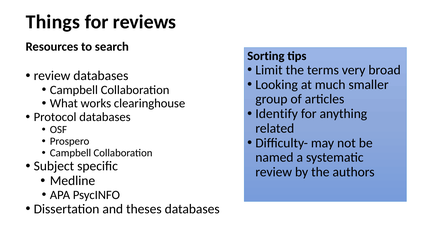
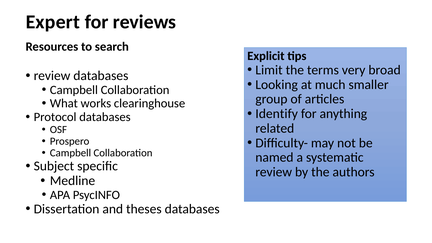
Things: Things -> Expert (53, 22)
Sorting: Sorting -> Explicit (266, 56)
